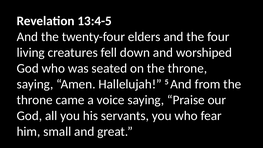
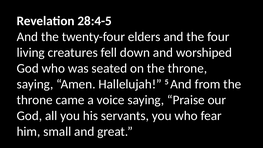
13:4-5: 13:4-5 -> 28:4-5 (95, 21)
